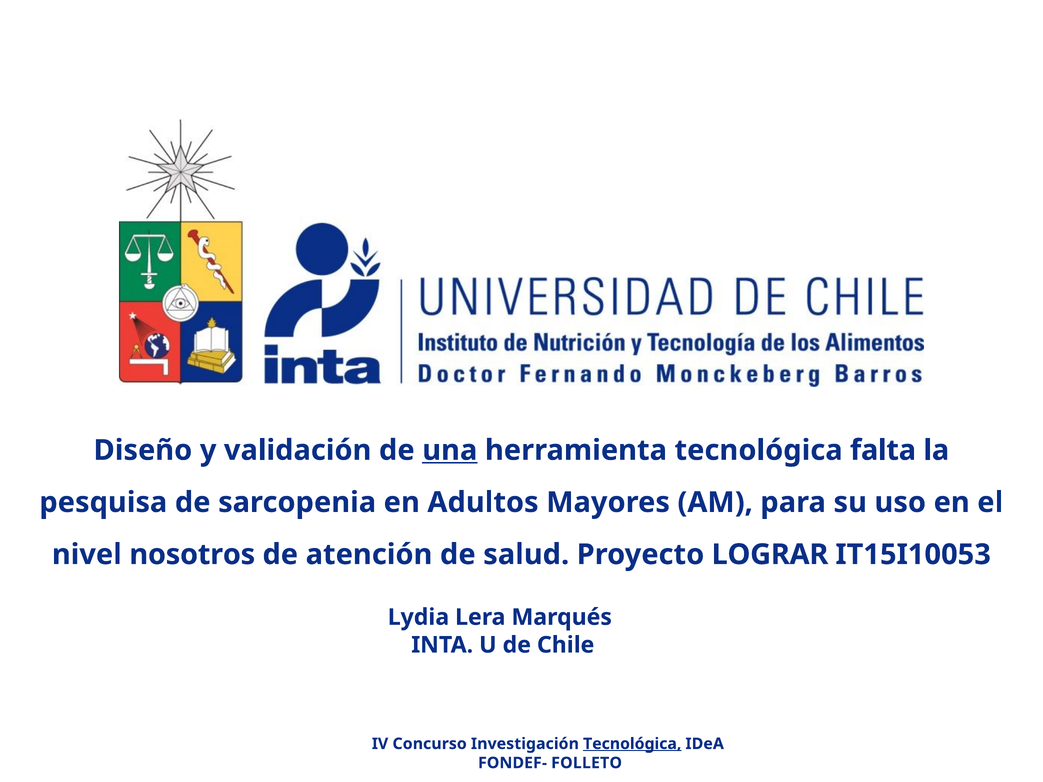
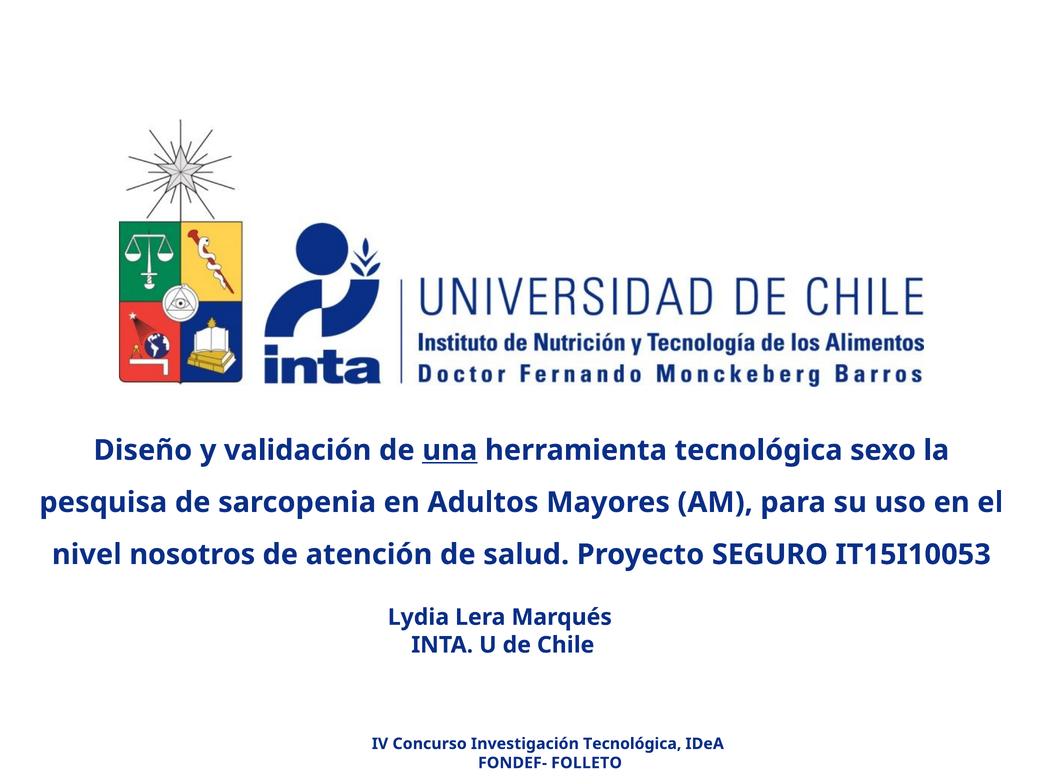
falta: falta -> sexo (883, 450)
LOGRAR: LOGRAR -> SEGURO (770, 555)
Tecnológica underline: present -> none (632, 744)
